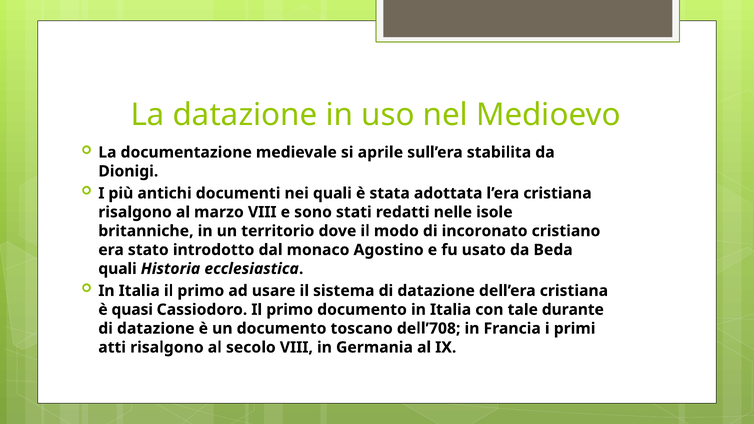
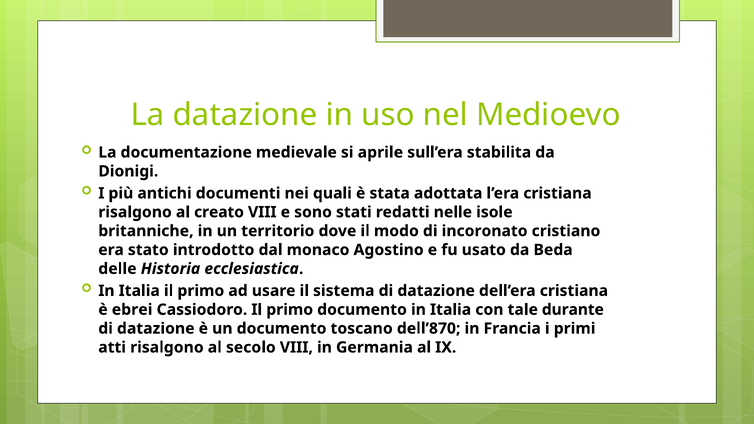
marzo: marzo -> creato (219, 212)
quali: quali -> delle (117, 269)
quasi: quasi -> ebrei (132, 310)
dell’708: dell’708 -> dell’870 (429, 329)
